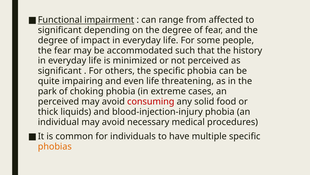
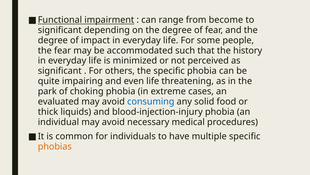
affected: affected -> become (226, 20)
perceived: perceived -> evaluated (58, 101)
consuming colour: red -> blue (151, 101)
